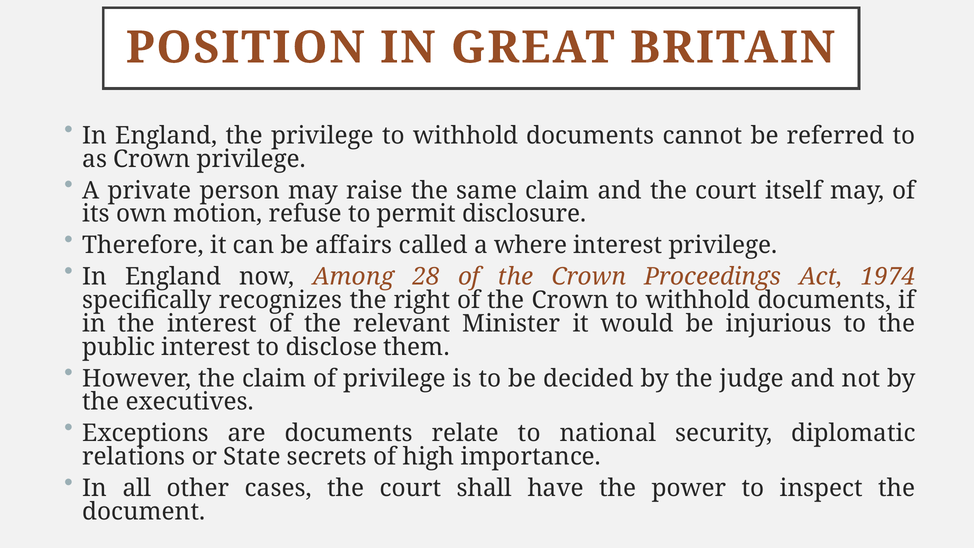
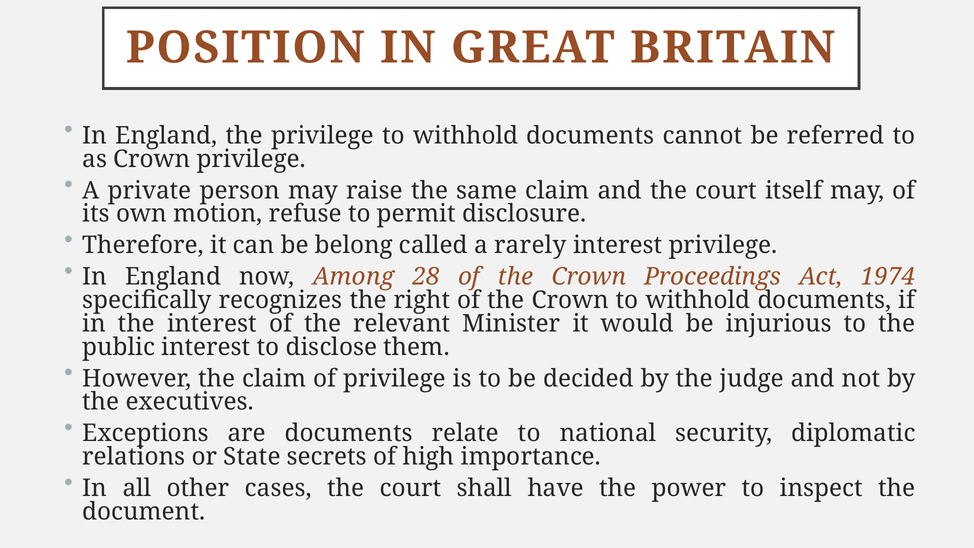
affairs: affairs -> belong (354, 245)
where: where -> rarely (530, 245)
